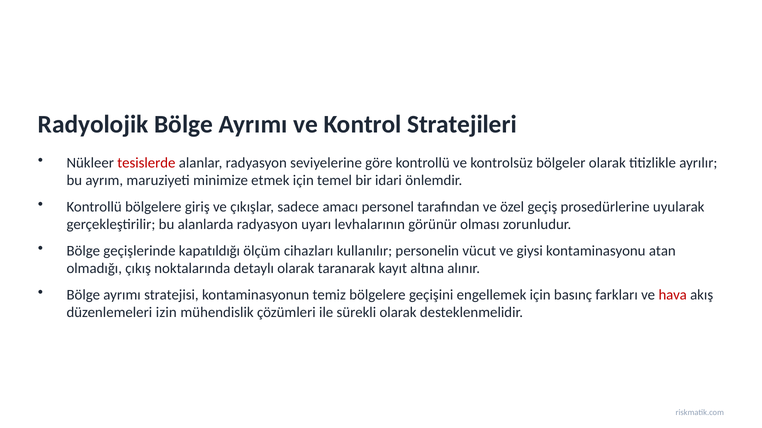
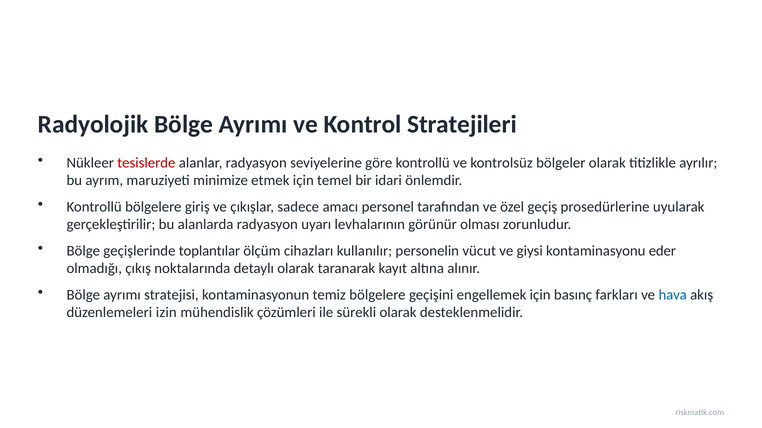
kapatıldığı: kapatıldığı -> toplantılar (209, 251)
atan: atan -> eder (662, 251)
hava colour: red -> blue (673, 295)
